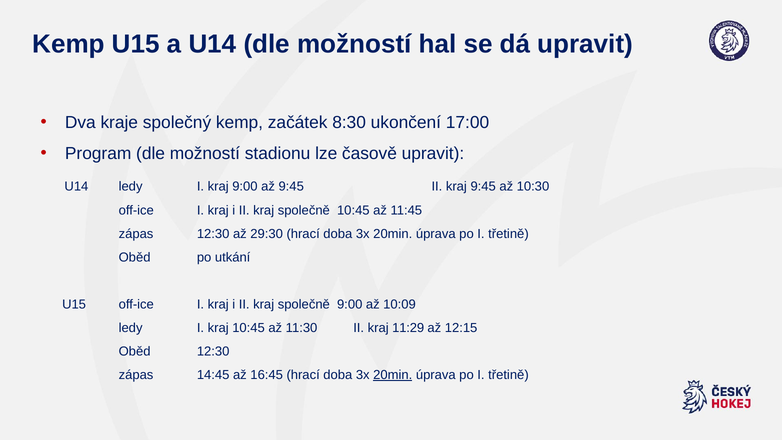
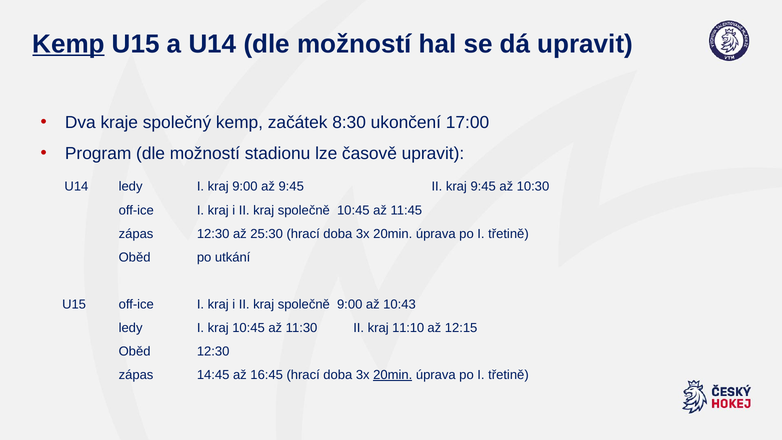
Kemp underline: none -> present (68, 44)
29:30: 29:30 -> 25:30 (267, 234)
10:09: 10:09 -> 10:43 (400, 304)
11:29: 11:29 -> 11:10 (408, 328)
